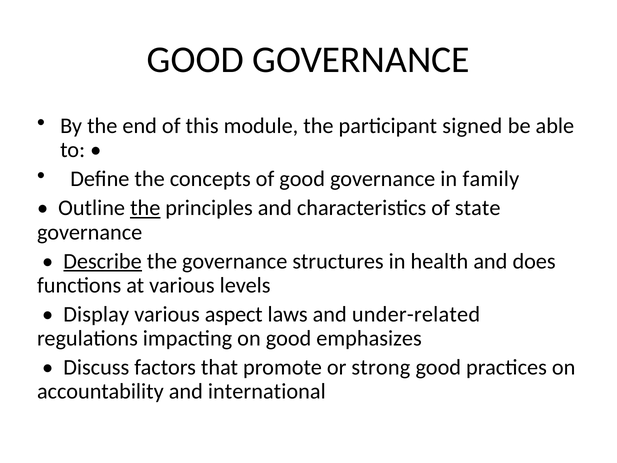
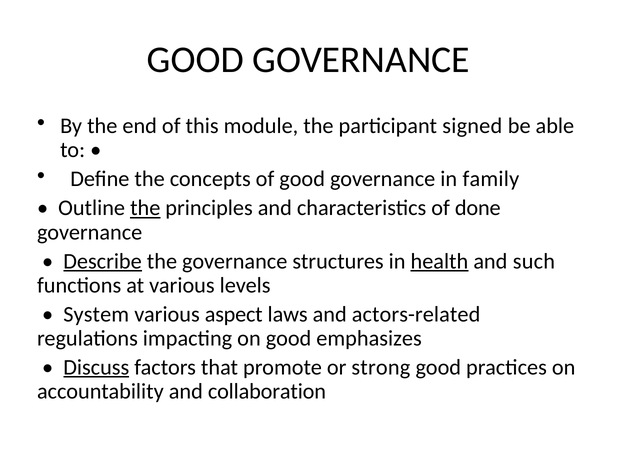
state: state -> done (478, 208)
health underline: none -> present (439, 261)
does: does -> such (534, 261)
Display: Display -> System (96, 314)
under-related: under-related -> actors-related (416, 314)
Discuss underline: none -> present (96, 367)
international: international -> collaboration (267, 391)
